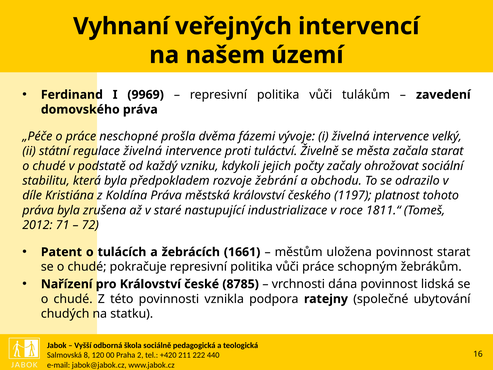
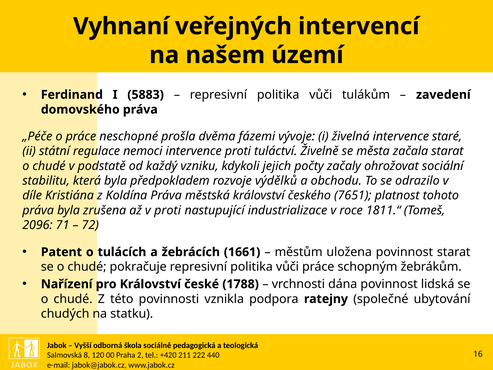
9969: 9969 -> 5883 (146, 95)
velký: velký -> staré (447, 136)
regulace živelná: živelná -> nemoci (143, 151)
žebrání: žebrání -> výdělků (276, 181)
1197: 1197 -> 7651 (353, 195)
v staré: staré -> proti (168, 210)
2012: 2012 -> 2096 (38, 225)
8785: 8785 -> 1788 (241, 284)
